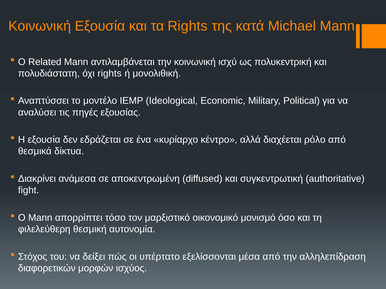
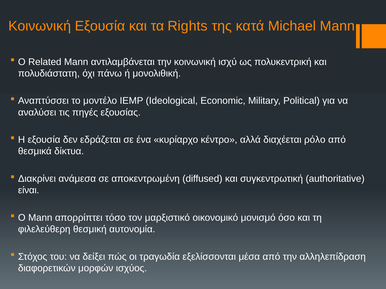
όχι rights: rights -> πάνω (110, 74)
fight: fight -> είναι (29, 191)
υπέρτατο: υπέρτατο -> τραγωδία (160, 257)
